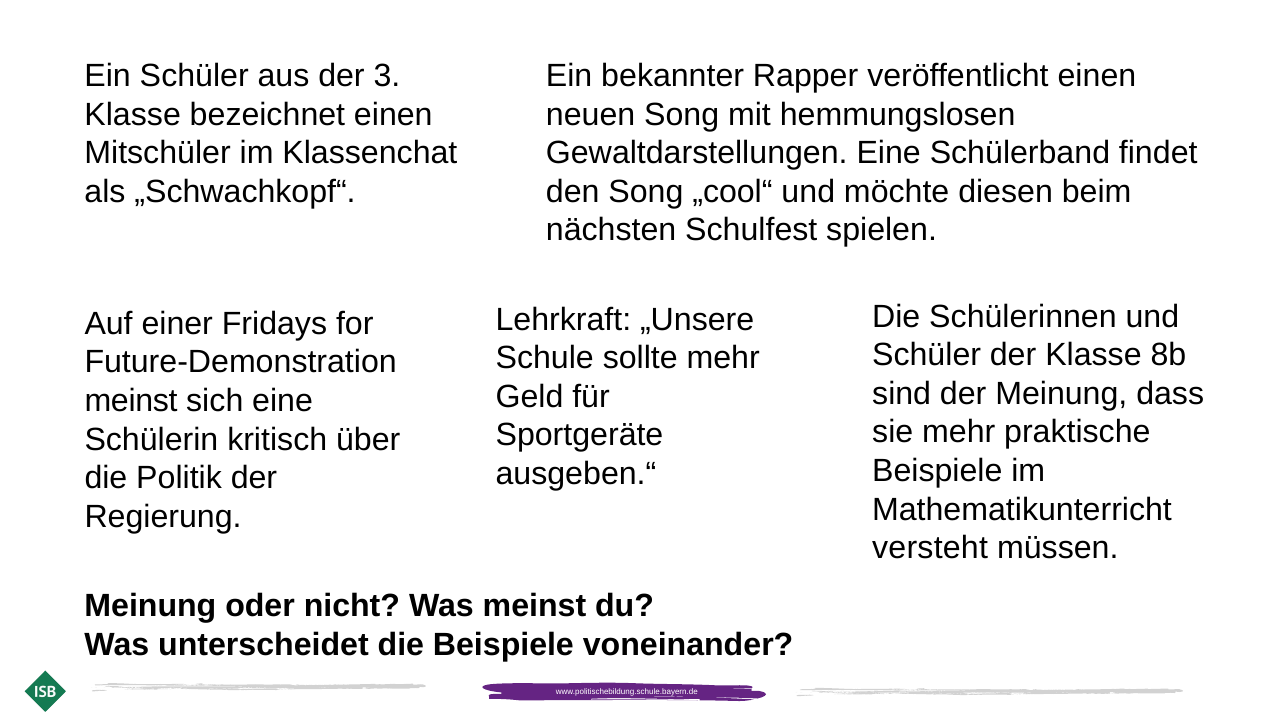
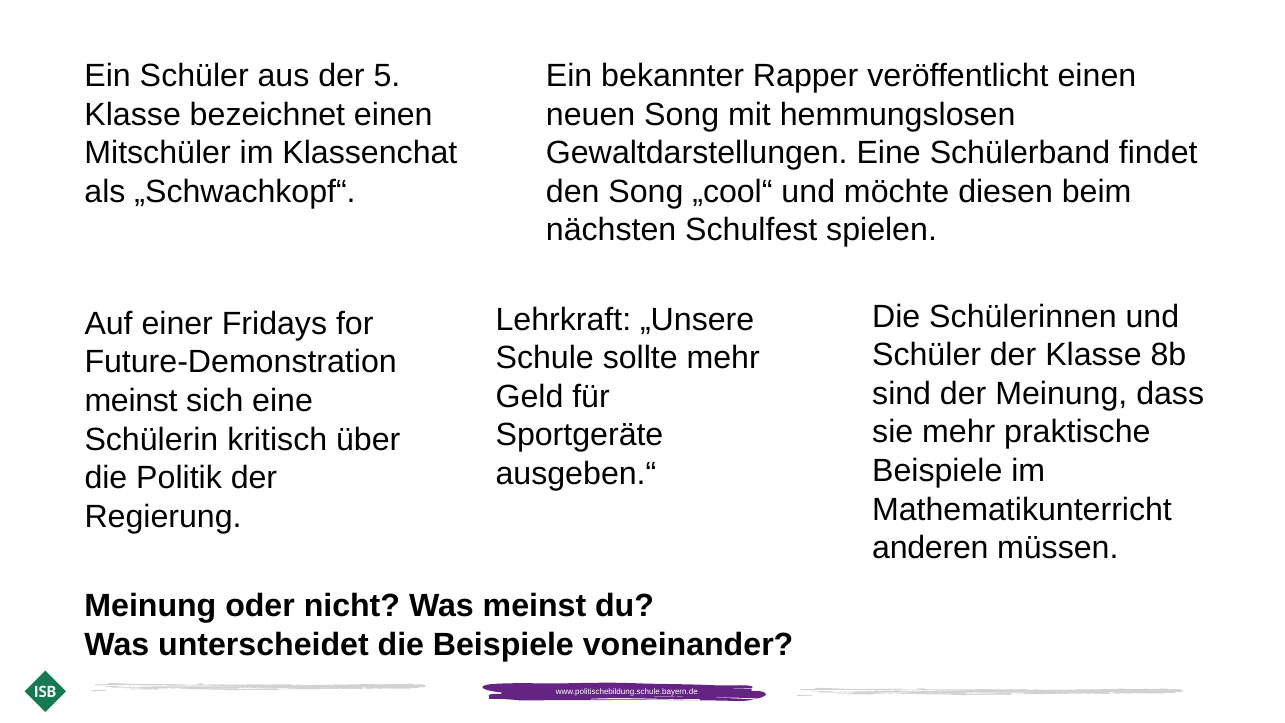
3: 3 -> 5 (387, 76)
versteht: versteht -> anderen (930, 548)
